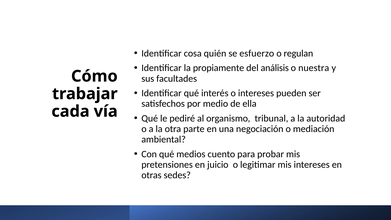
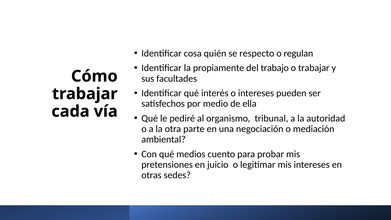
esfuerzo: esfuerzo -> respecto (257, 53)
análisis: análisis -> trabajo (275, 68)
o nuestra: nuestra -> trabajar (314, 68)
